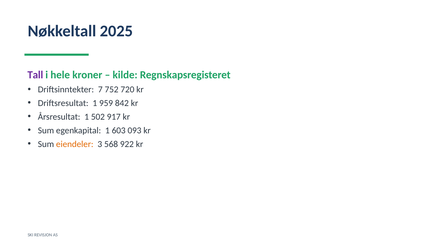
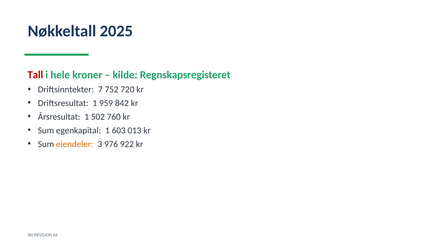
Tall colour: purple -> red (35, 75)
917: 917 -> 760 (114, 117)
093: 093 -> 013 (135, 130)
568: 568 -> 976 (111, 144)
